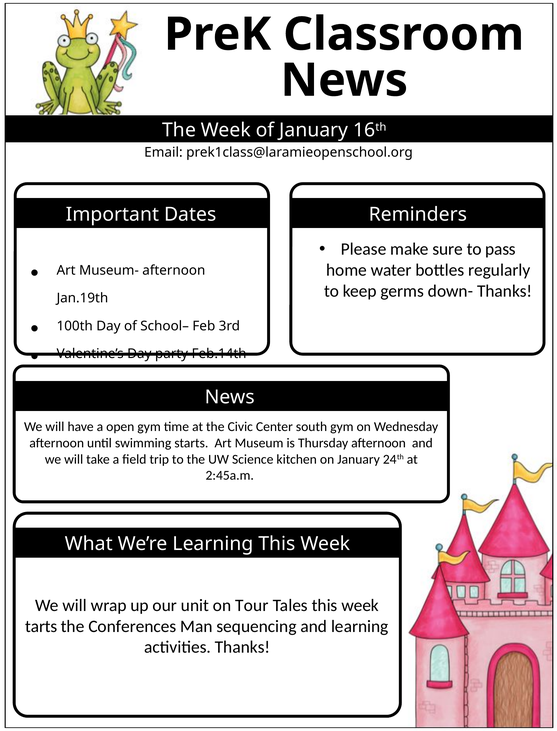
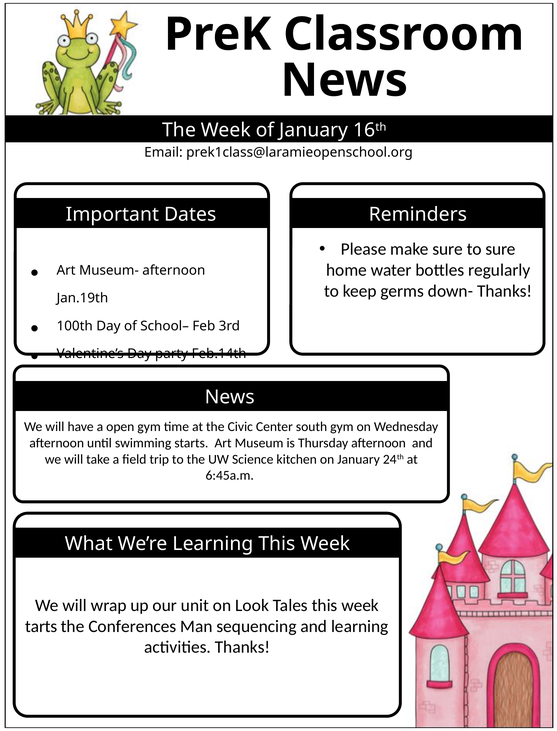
to pass: pass -> sure (501, 249)
2:45a.m: 2:45a.m -> 6:45a.m (230, 476)
Tour: Tour -> Look (252, 606)
